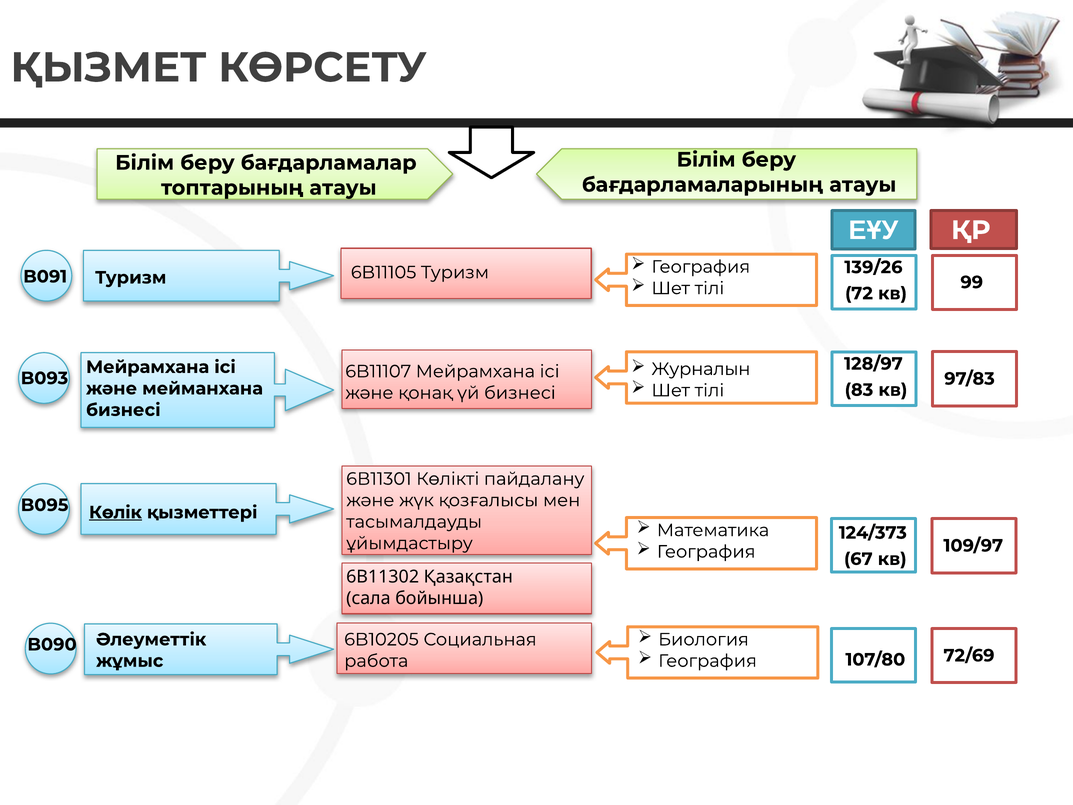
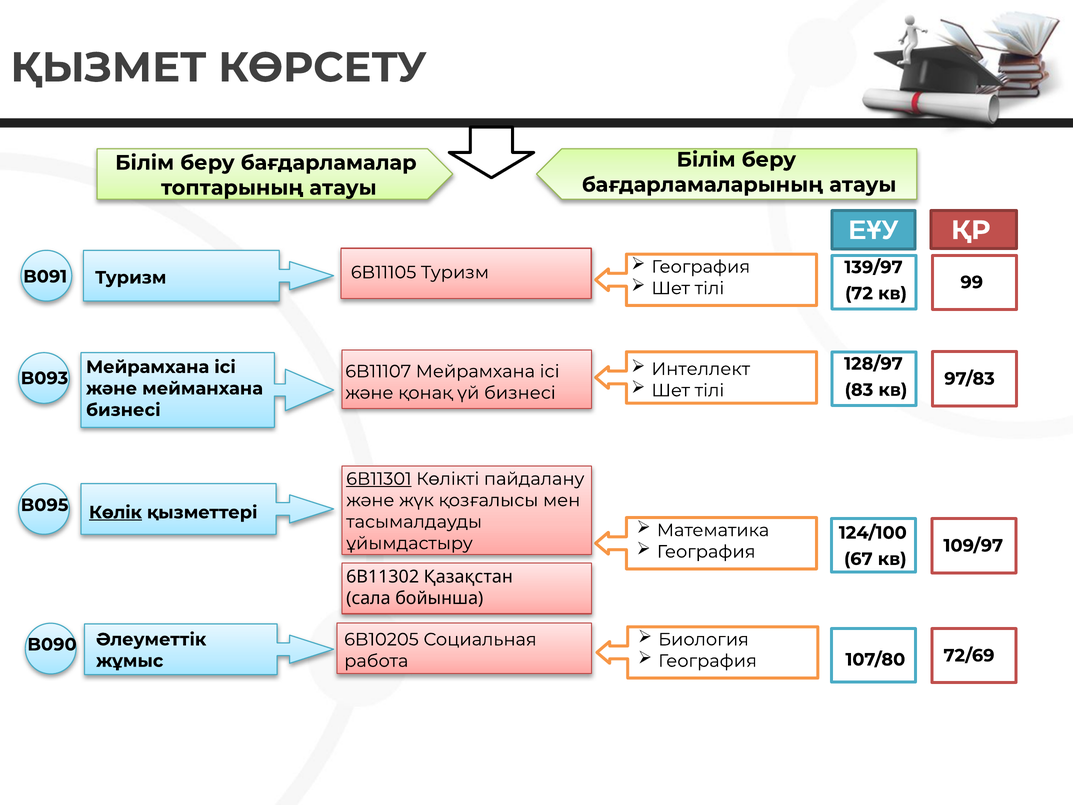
139/26: 139/26 -> 139/97 (873, 267)
Журналын: Журналын -> Интеллект (701, 369)
6В11301 underline: none -> present (379, 479)
124/373: 124/373 -> 124/100 (873, 533)
